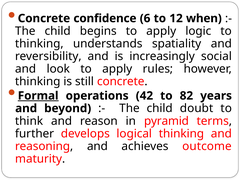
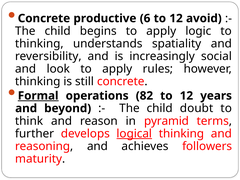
confidence: confidence -> productive (105, 18)
when: when -> avoid (204, 18)
42: 42 -> 82 (144, 96)
82: 82 -> 12 (186, 96)
logical underline: none -> present (134, 134)
outcome: outcome -> followers (207, 146)
